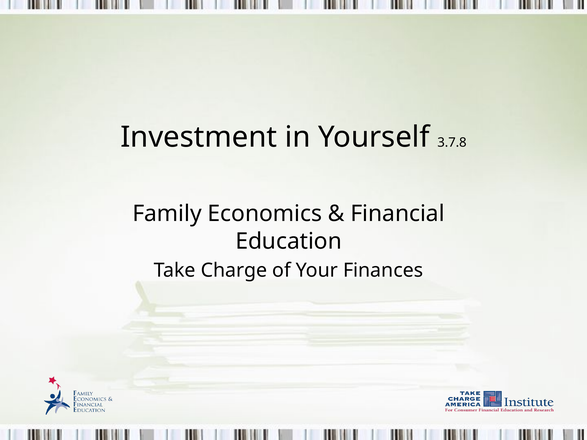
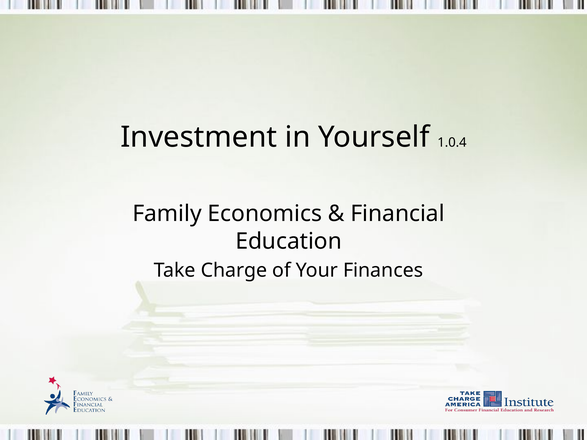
3.7.8: 3.7.8 -> 1.0.4 (452, 143)
